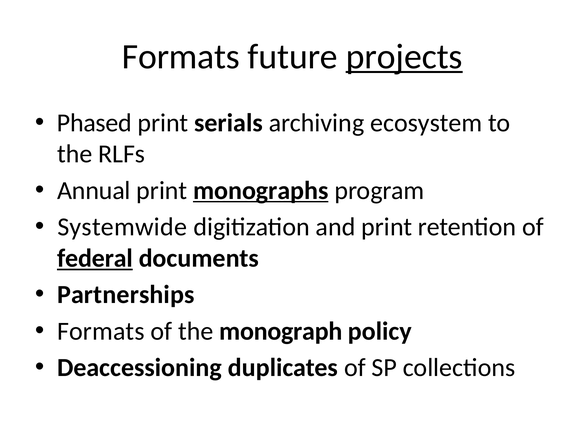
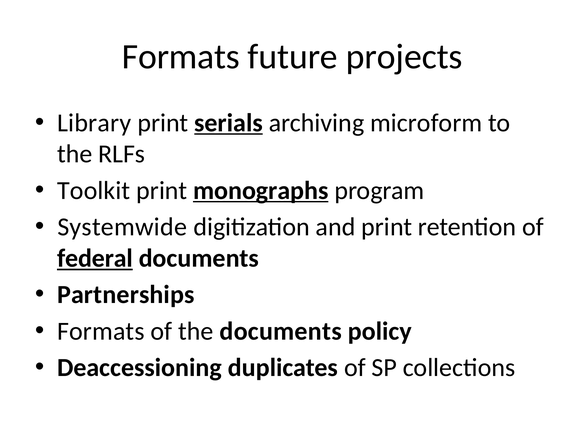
projects underline: present -> none (404, 57)
Phased: Phased -> Library (94, 123)
serials underline: none -> present (229, 123)
ecosystem: ecosystem -> microform (426, 123)
Annual: Annual -> Toolkit (94, 190)
the monograph: monograph -> documents (281, 331)
